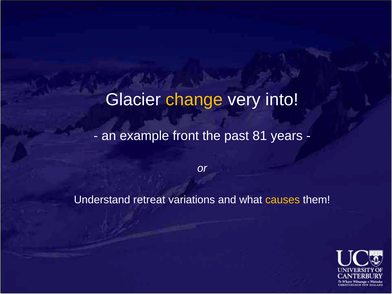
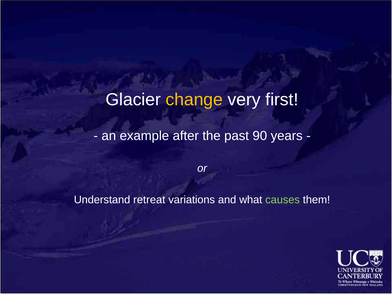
into: into -> first (282, 100)
front: front -> after (186, 136)
81: 81 -> 90 (260, 136)
causes colour: yellow -> light green (283, 200)
